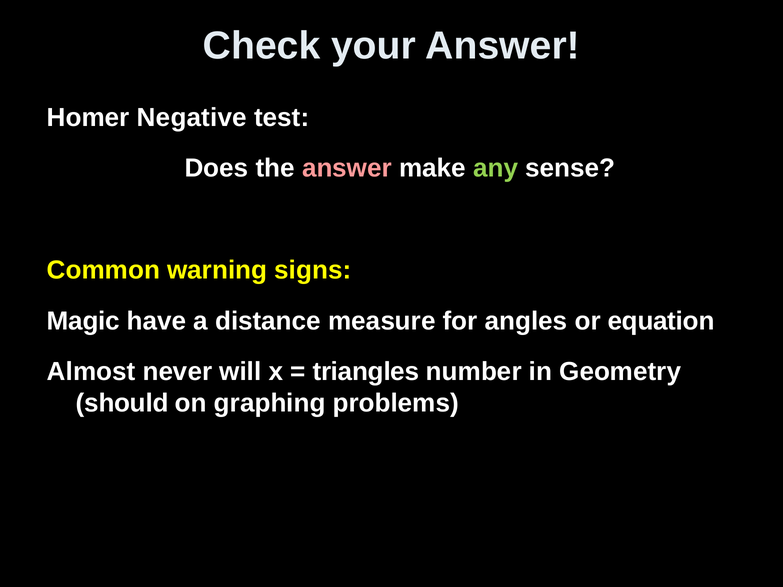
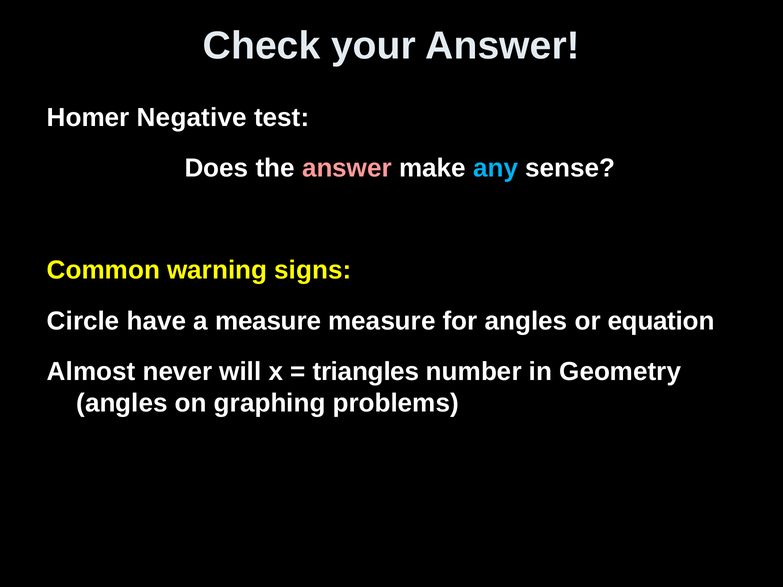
any colour: light green -> light blue (496, 168)
Magic: Magic -> Circle (83, 321)
a distance: distance -> measure (268, 321)
should: should -> angles (122, 403)
